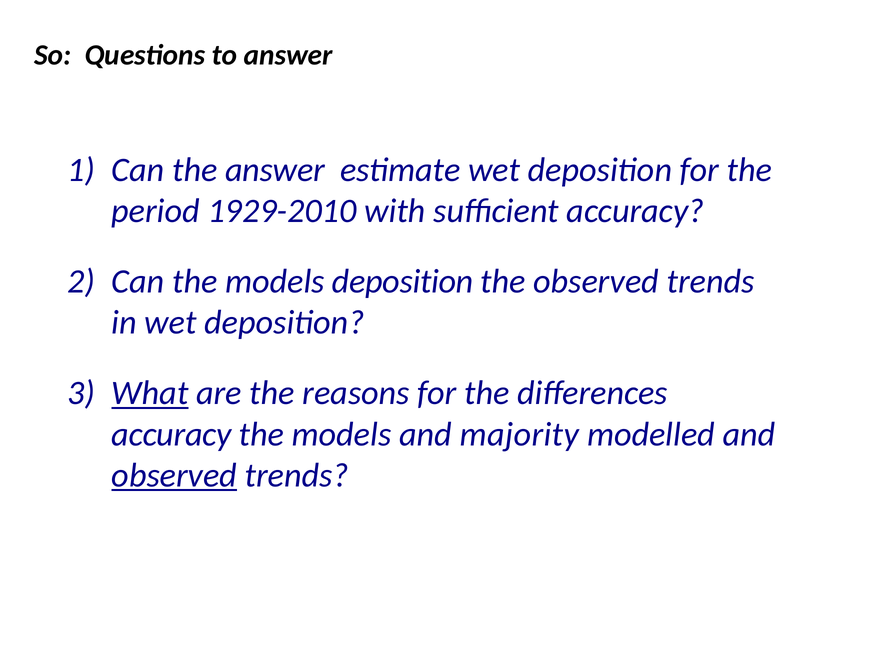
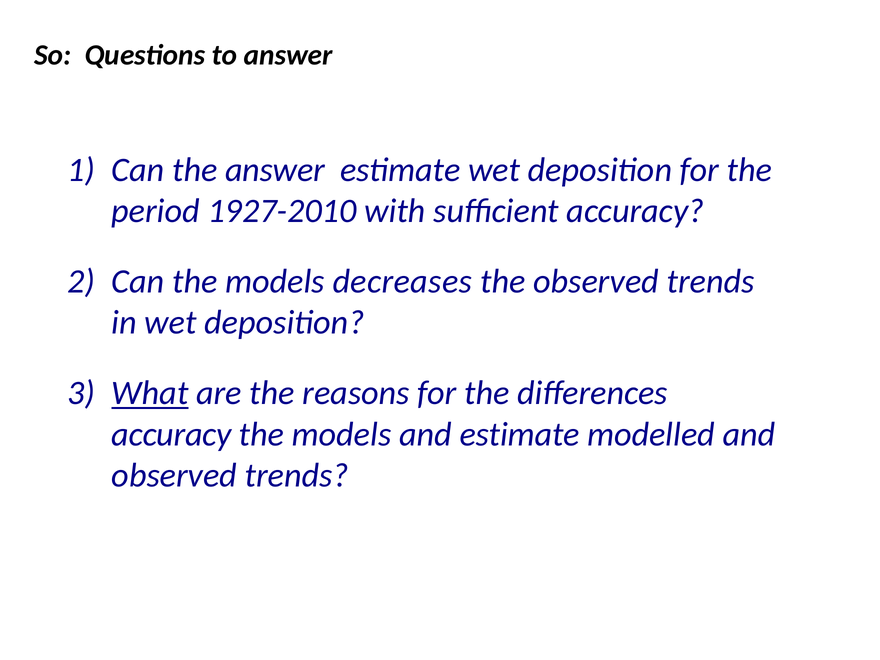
1929-2010: 1929-2010 -> 1927-2010 (282, 211)
models deposition: deposition -> decreases (402, 282)
and majority: majority -> estimate (520, 434)
observed underline: present -> none (174, 475)
